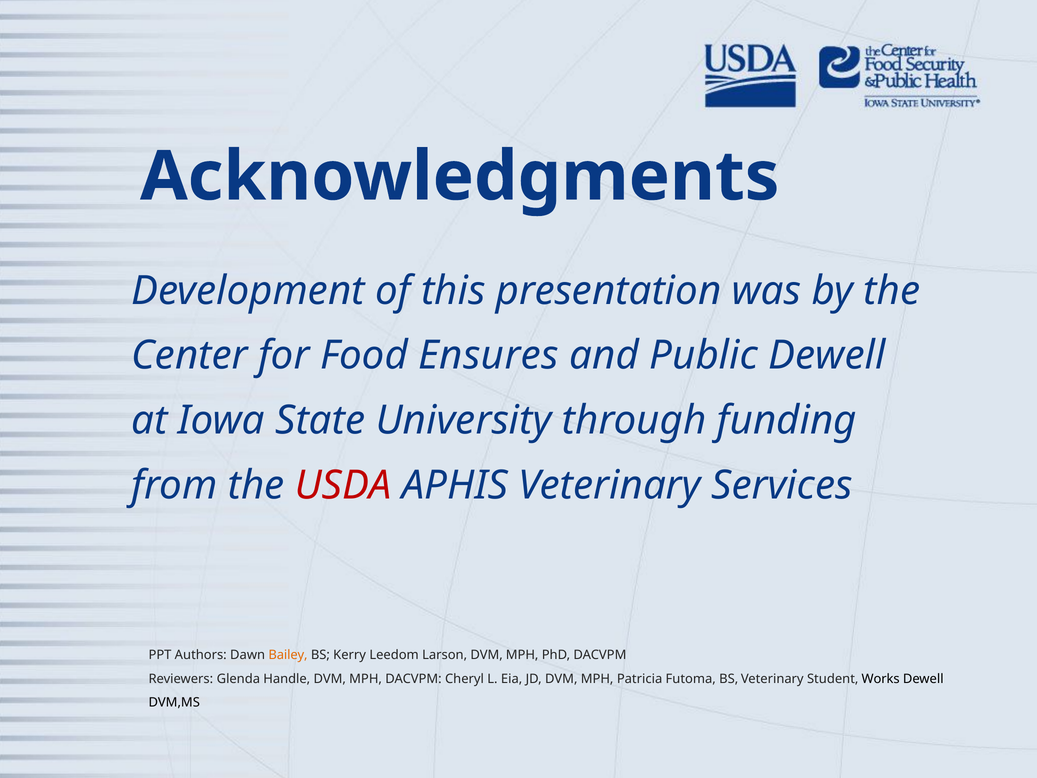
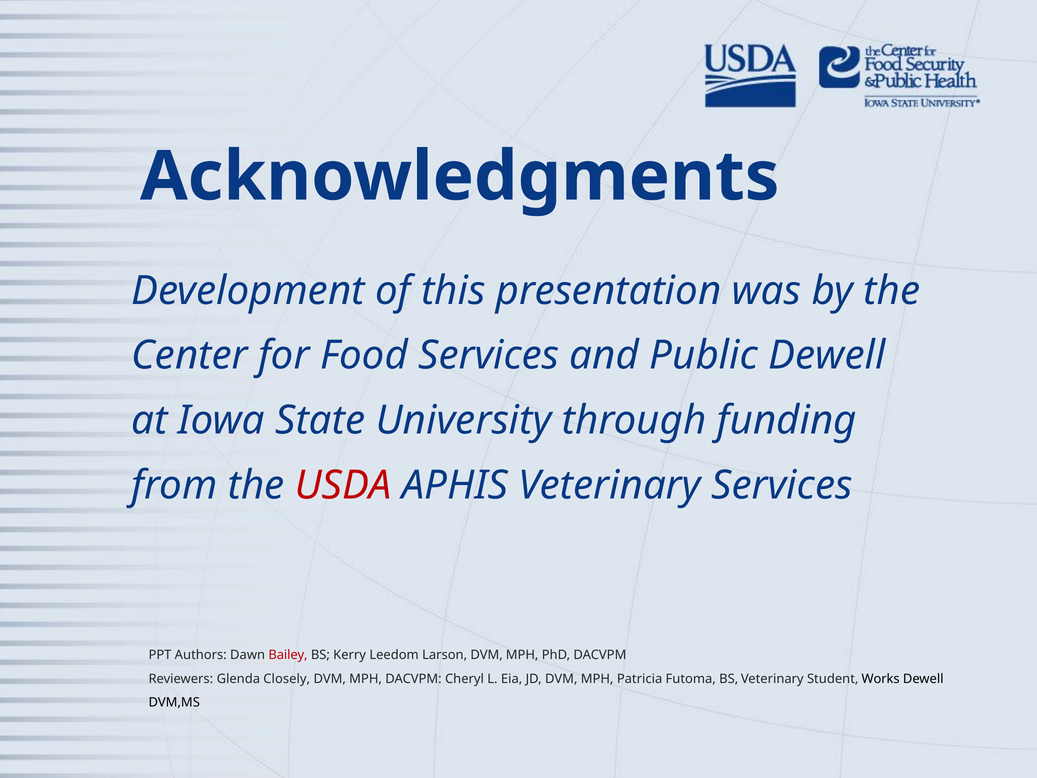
Food Ensures: Ensures -> Services (489, 355)
Bailey colour: orange -> red (288, 655)
Handle: Handle -> Closely (287, 679)
